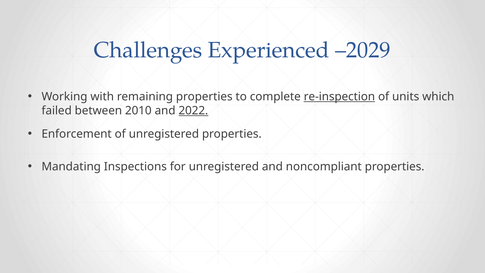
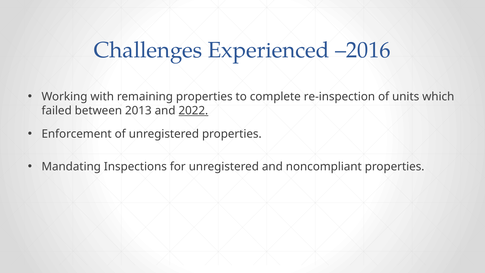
–2029: –2029 -> –2016 (363, 50)
re-inspection underline: present -> none (339, 97)
2010: 2010 -> 2013 (138, 111)
